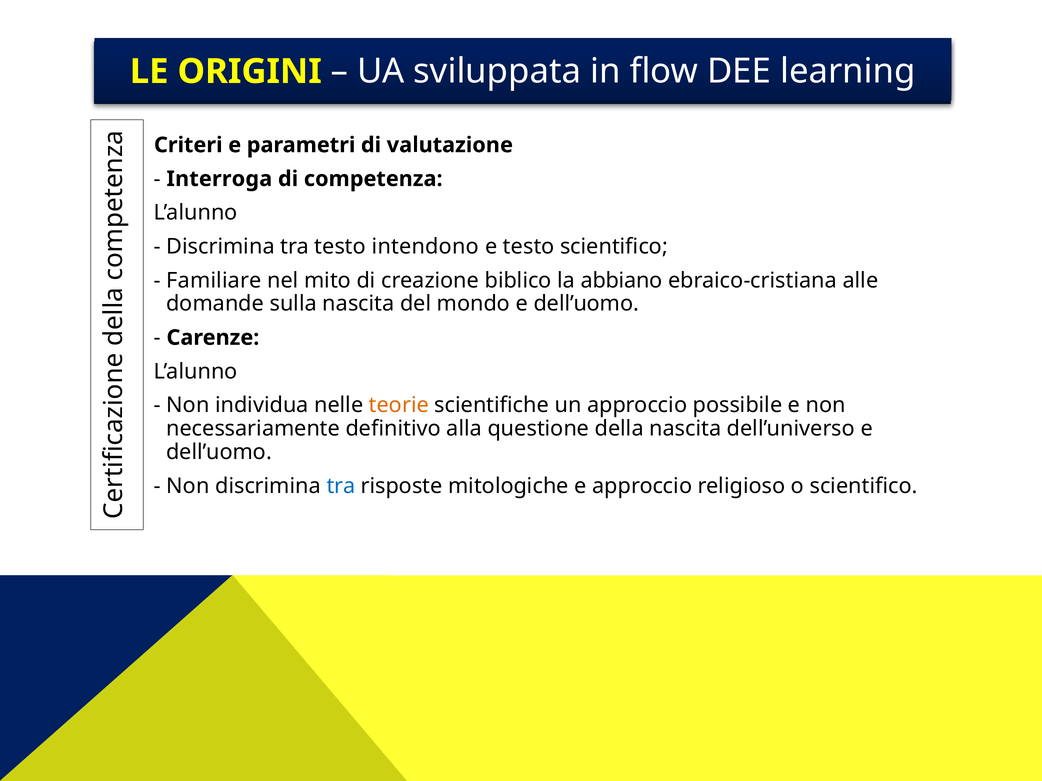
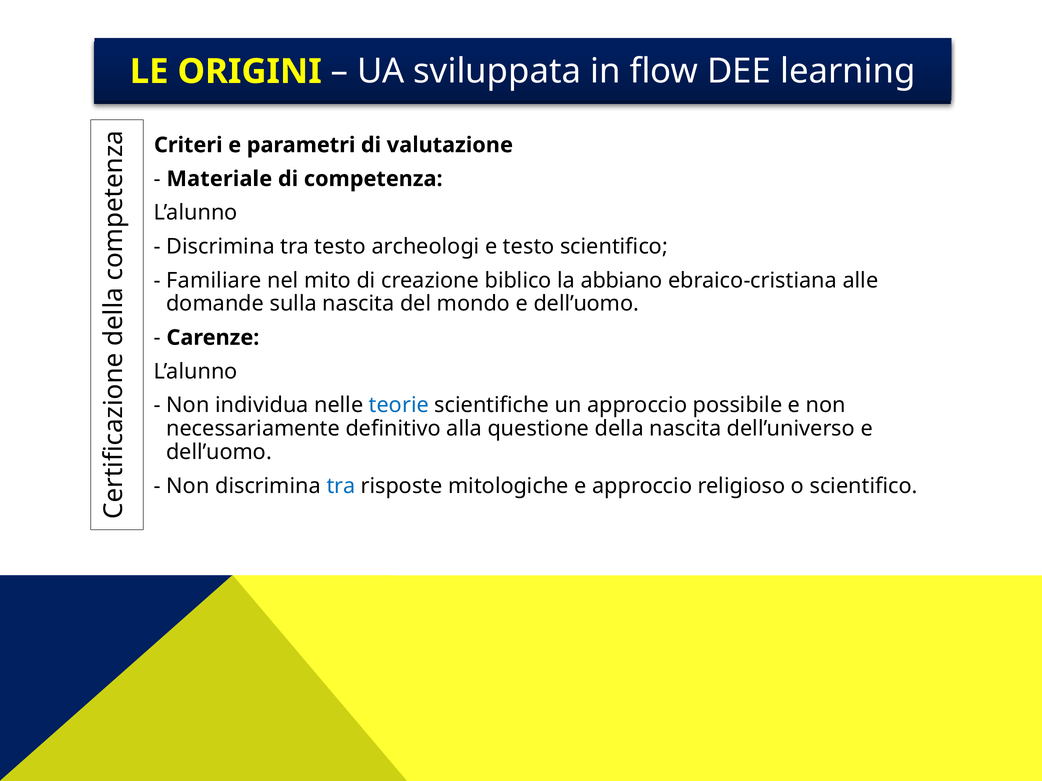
Interroga: Interroga -> Materiale (219, 179)
intendono: intendono -> archeologi (426, 247)
teorie colour: orange -> blue (399, 406)
